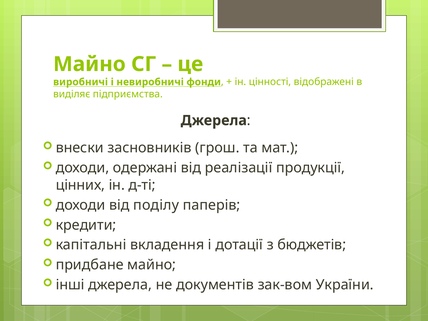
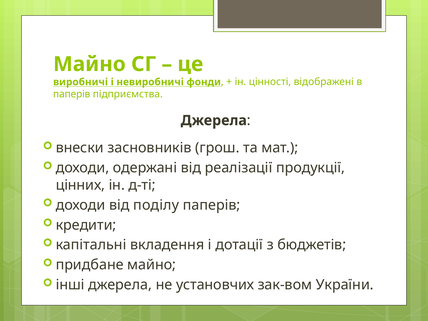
виділяє: виділяє -> паперів (72, 94)
документів: документів -> установчих (215, 285)
